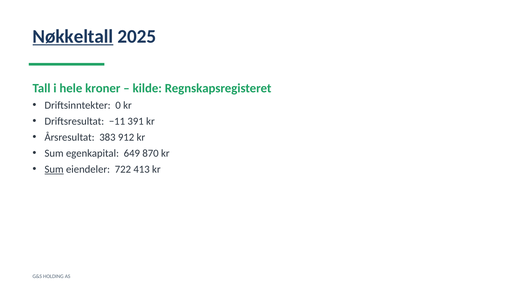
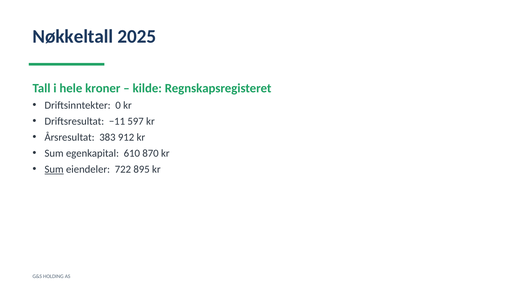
Nøkkeltall underline: present -> none (73, 37)
391: 391 -> 597 (136, 121)
649: 649 -> 610 (132, 153)
413: 413 -> 895 (142, 169)
